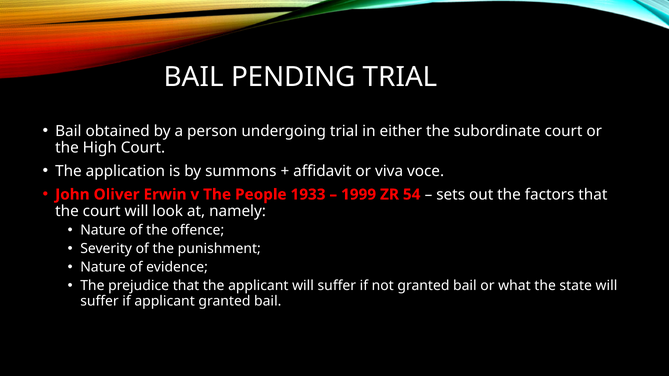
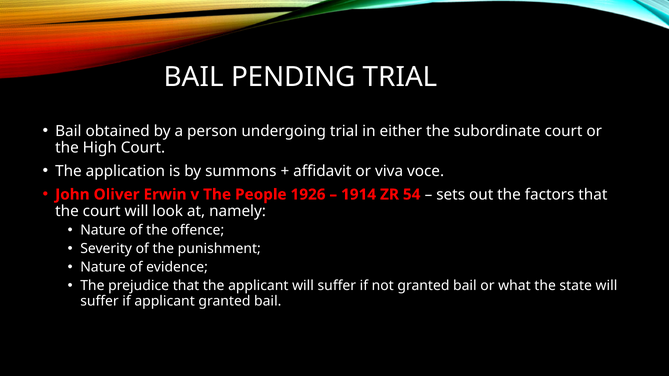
1933: 1933 -> 1926 (308, 195)
1999: 1999 -> 1914 (359, 195)
